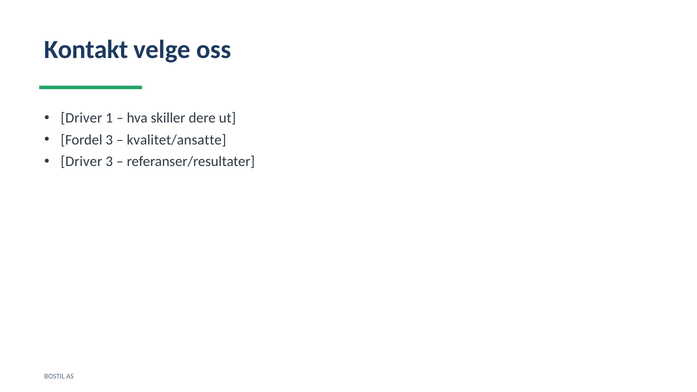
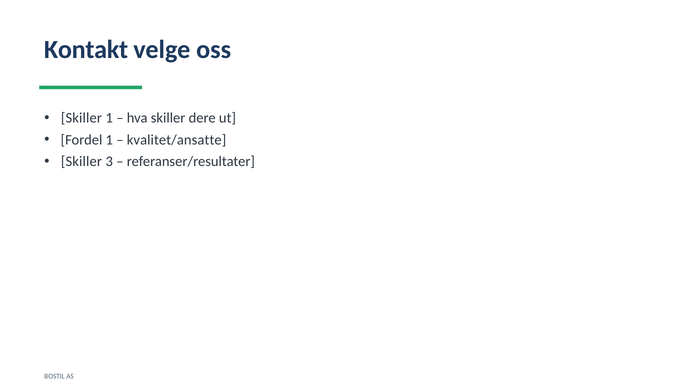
Driver: Driver -> Skiller (81, 118)
Fordel 3: 3 -> 1 (109, 140)
Driver: Driver -> Skiller (81, 162)
